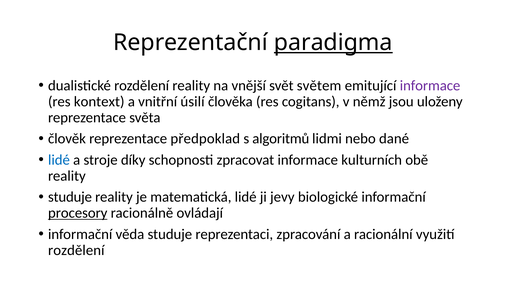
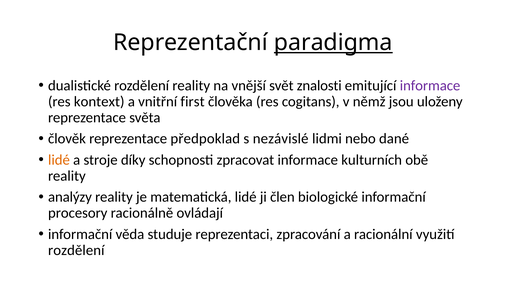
světem: světem -> znalosti (319, 86)
úsilí: úsilí -> first (193, 101)
algoritmů: algoritmů -> nezávislé (281, 139)
lidé colour: blue -> orange (59, 160)
studuje: studuje -> analýzy (70, 197)
jevy: jevy -> člen (282, 197)
procesory underline: present -> none (78, 213)
